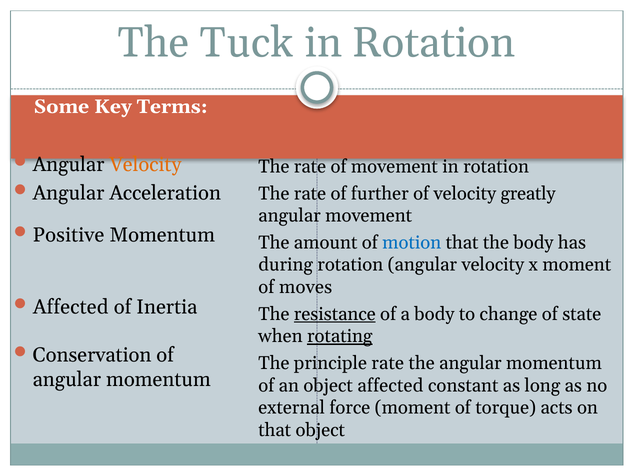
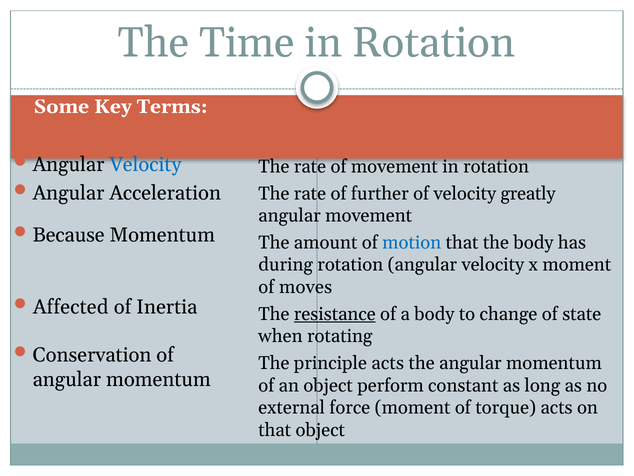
Tuck: Tuck -> Time (247, 43)
Velocity colour: orange -> blue (145, 165)
Positive: Positive -> Because (69, 235)
rotating underline: present -> none (340, 336)
principle rate: rate -> acts (388, 363)
object affected: affected -> perform (391, 385)
